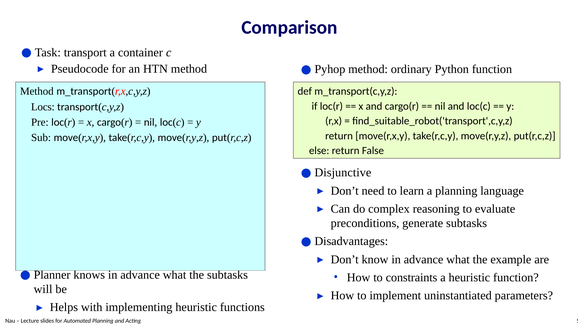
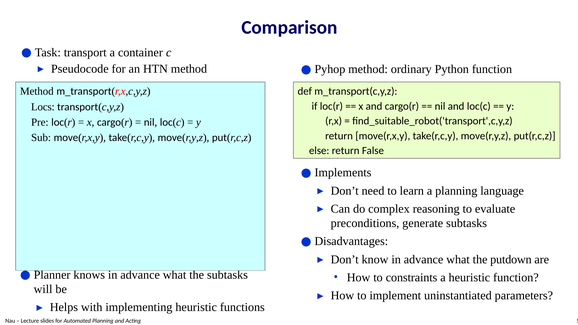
Disjunctive: Disjunctive -> Implements (343, 173)
example: example -> putdown (511, 260)
